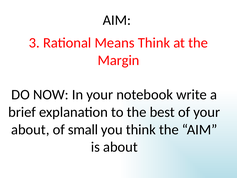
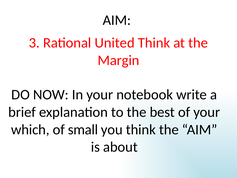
Means: Means -> United (115, 43)
about: about -> which (30, 129)
